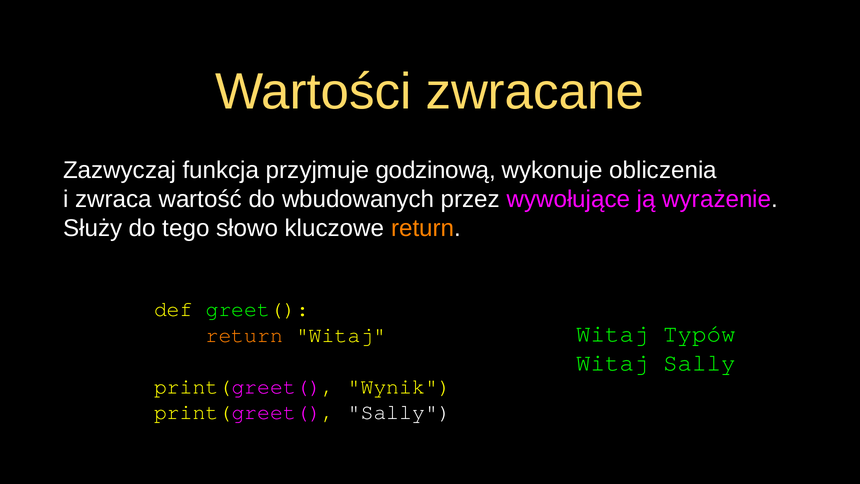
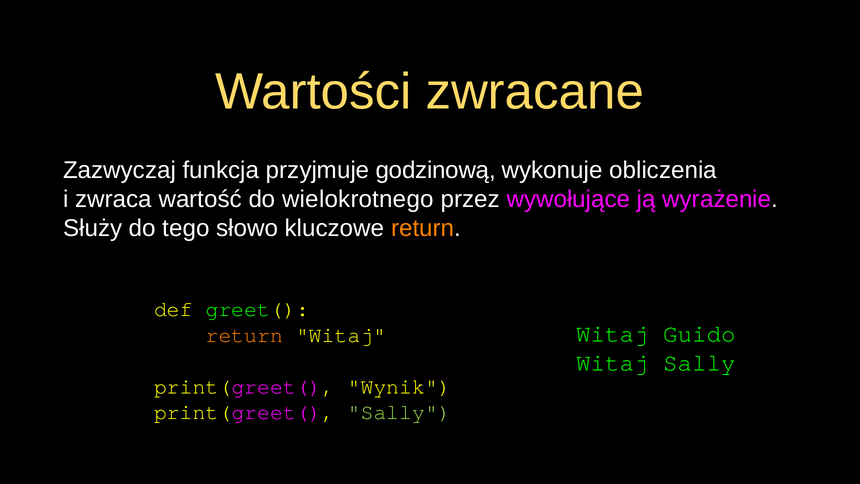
wbudowanych: wbudowanych -> wielokrotnego (358, 199)
Typów: Typów -> Guido (700, 333)
Sally colour: white -> light green (399, 412)
